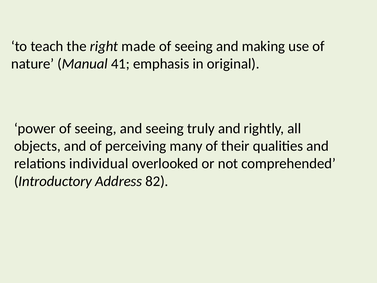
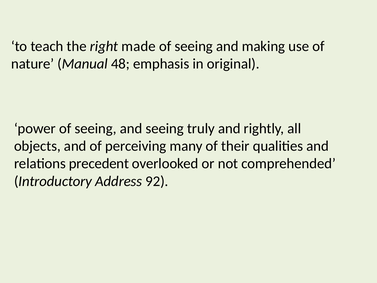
41: 41 -> 48 (120, 64)
individual: individual -> precedent (99, 164)
82: 82 -> 92 (157, 181)
